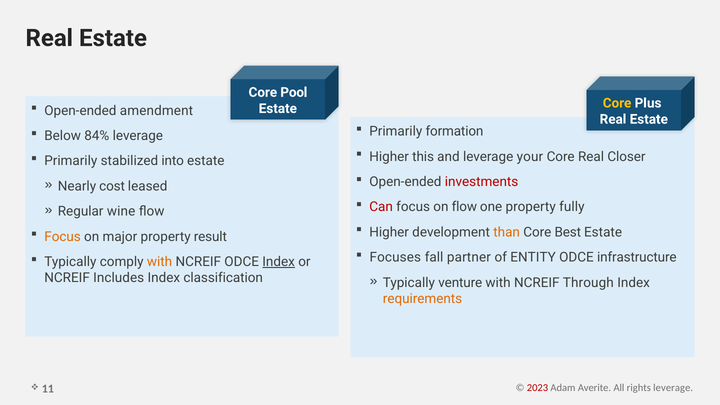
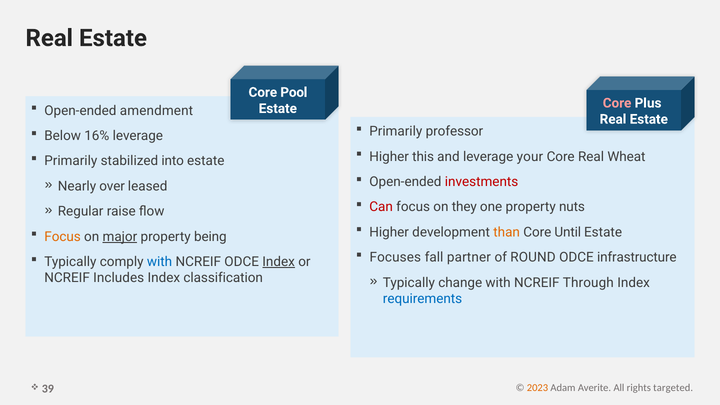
Core colour: yellow -> pink (617, 103)
formation: formation -> professor (454, 131)
84%: 84% -> 16% (97, 136)
Closer: Closer -> Wheat (626, 157)
cost: cost -> over (112, 186)
on flow: flow -> they (464, 207)
fully: fully -> nuts (572, 207)
wine: wine -> raise (121, 211)
Best: Best -> Until (568, 232)
major underline: none -> present (120, 237)
result: result -> being (210, 237)
ENTITY: ENTITY -> ROUND (533, 257)
with colour: orange -> blue (160, 262)
venture: venture -> change (460, 283)
requirements colour: orange -> blue (423, 299)
2023 colour: red -> orange (537, 388)
rights leverage: leverage -> targeted (673, 388)
11: 11 -> 39 (48, 389)
